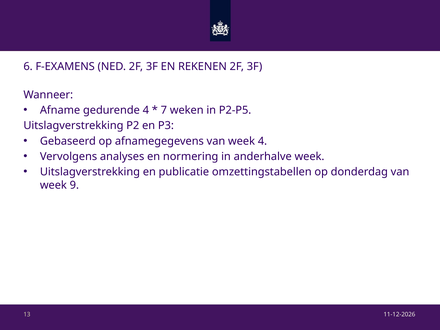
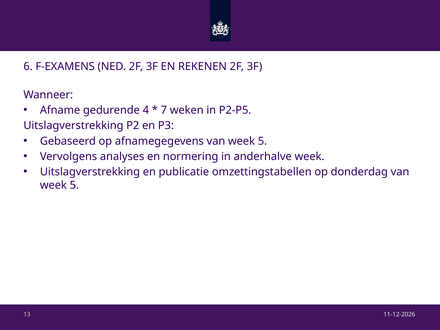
afnamegegevens van week 4: 4 -> 5 (262, 141)
9: 9 -> 5 (74, 185)
